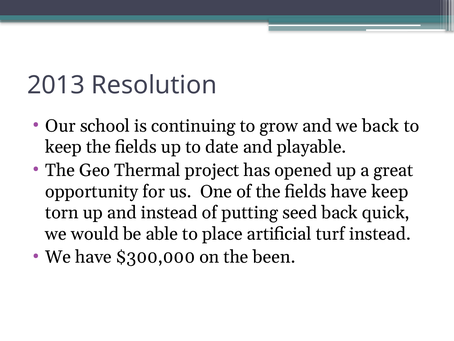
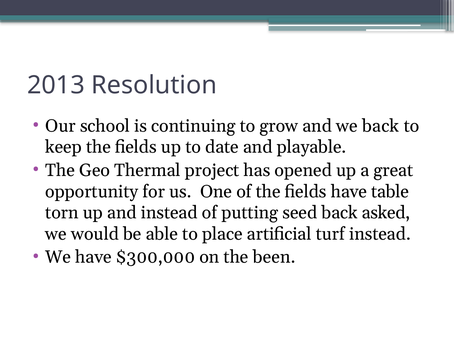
have keep: keep -> table (390, 191)
quick: quick -> asked (386, 212)
